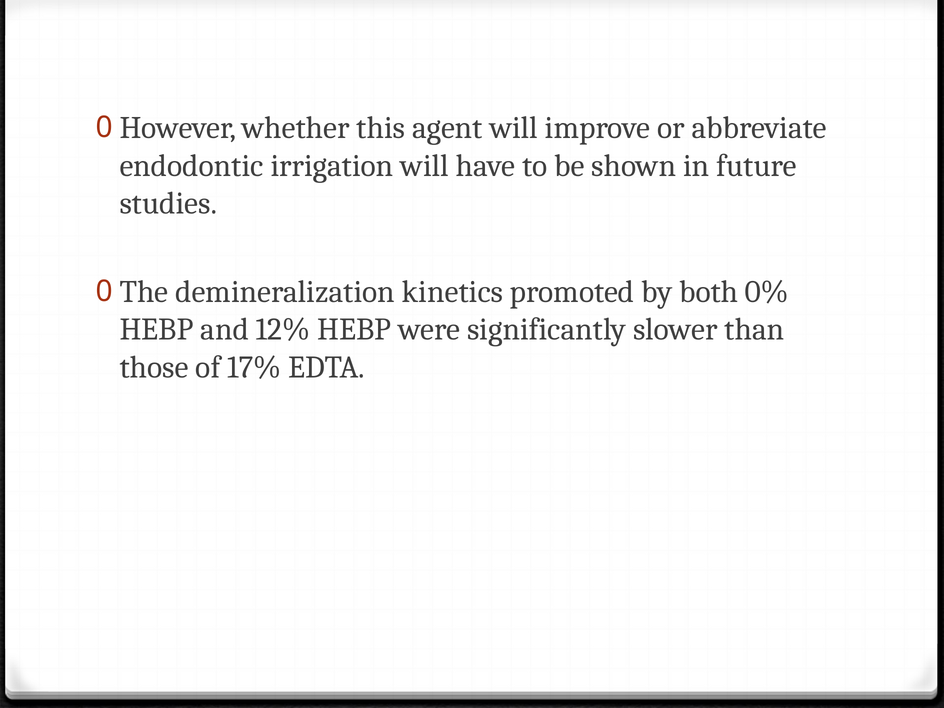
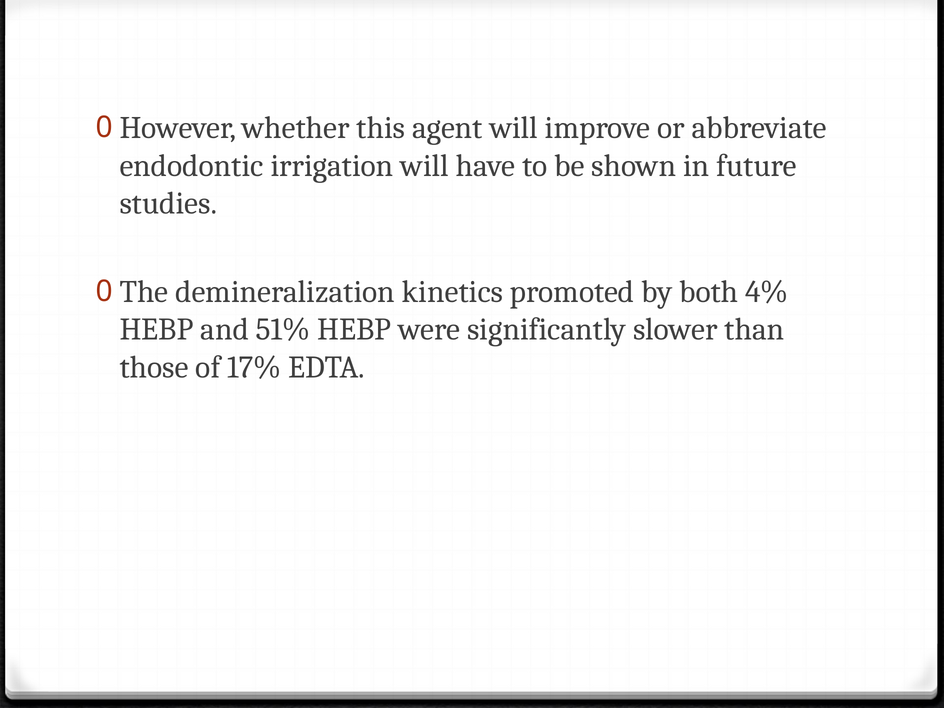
0%: 0% -> 4% (767, 292)
12%: 12% -> 51% (283, 329)
